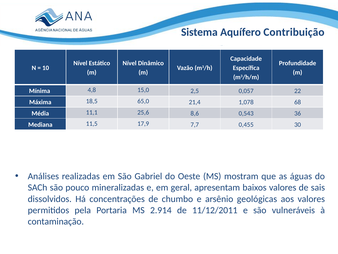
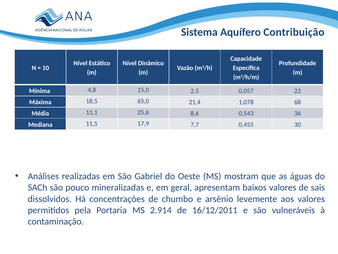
geológicas: geológicas -> levemente (257, 199)
11/12/2011: 11/12/2011 -> 16/12/2011 (215, 210)
